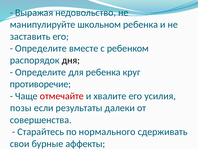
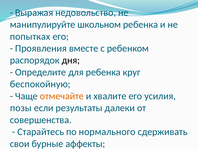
заставить: заставить -> попытках (30, 36)
Определите: Определите -> Проявления (41, 48)
противоречие: противоречие -> беспокойную (40, 84)
отмечайте colour: red -> orange (62, 96)
